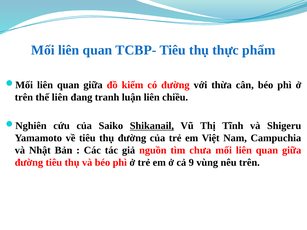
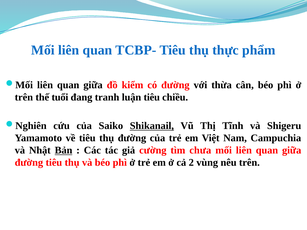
thế liên: liên -> tuổi (60, 97)
luận liên: liên -> tiêu (152, 97)
Bản underline: none -> present (64, 151)
nguồn: nguồn -> cường (153, 151)
9: 9 -> 2 (191, 163)
